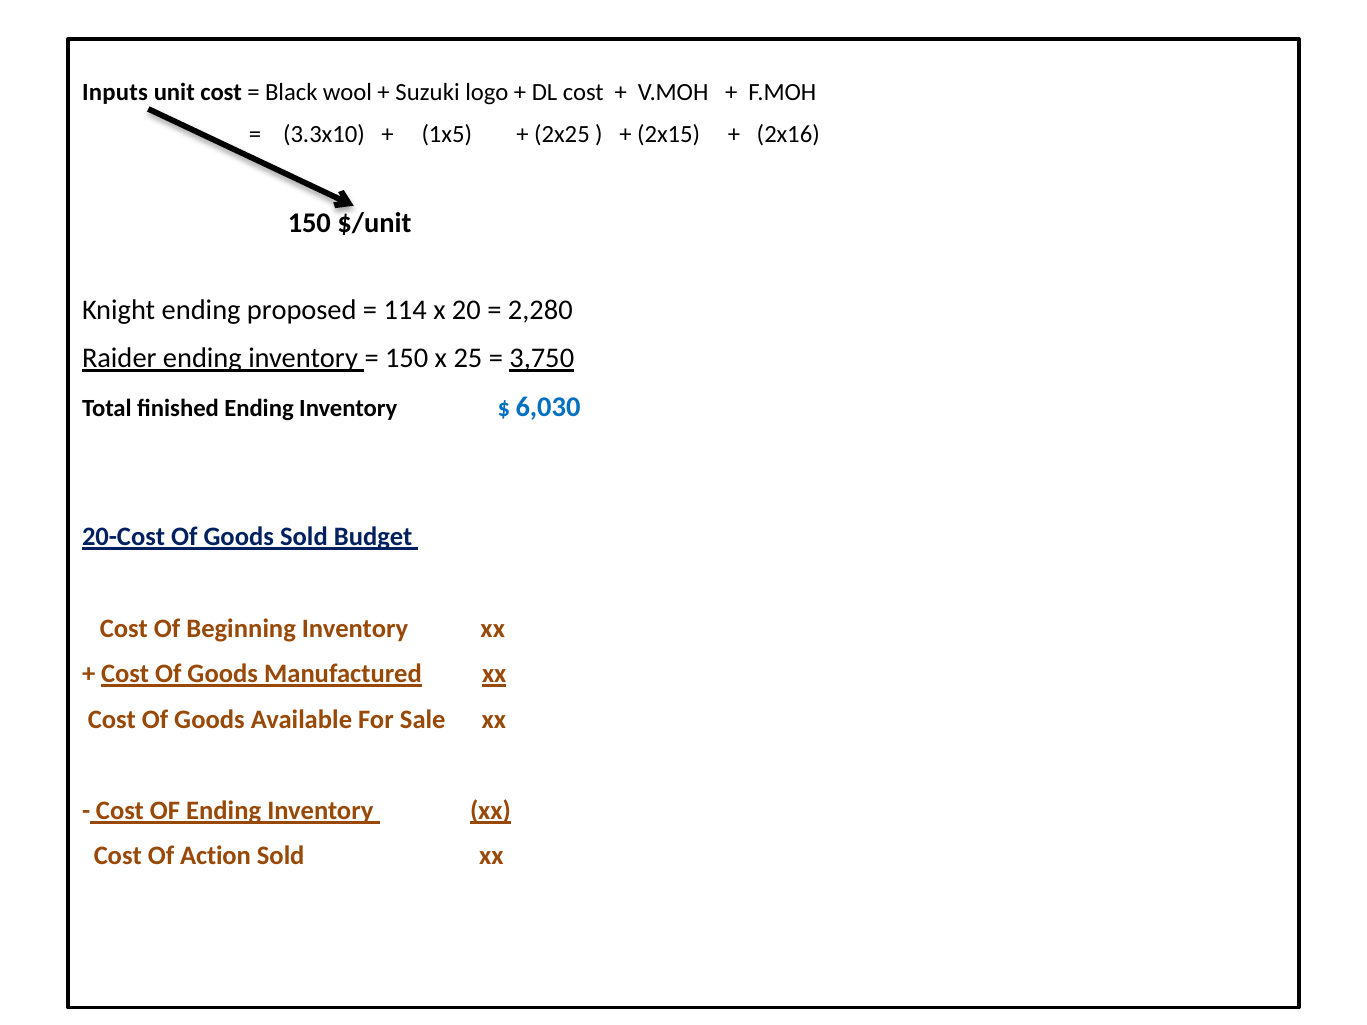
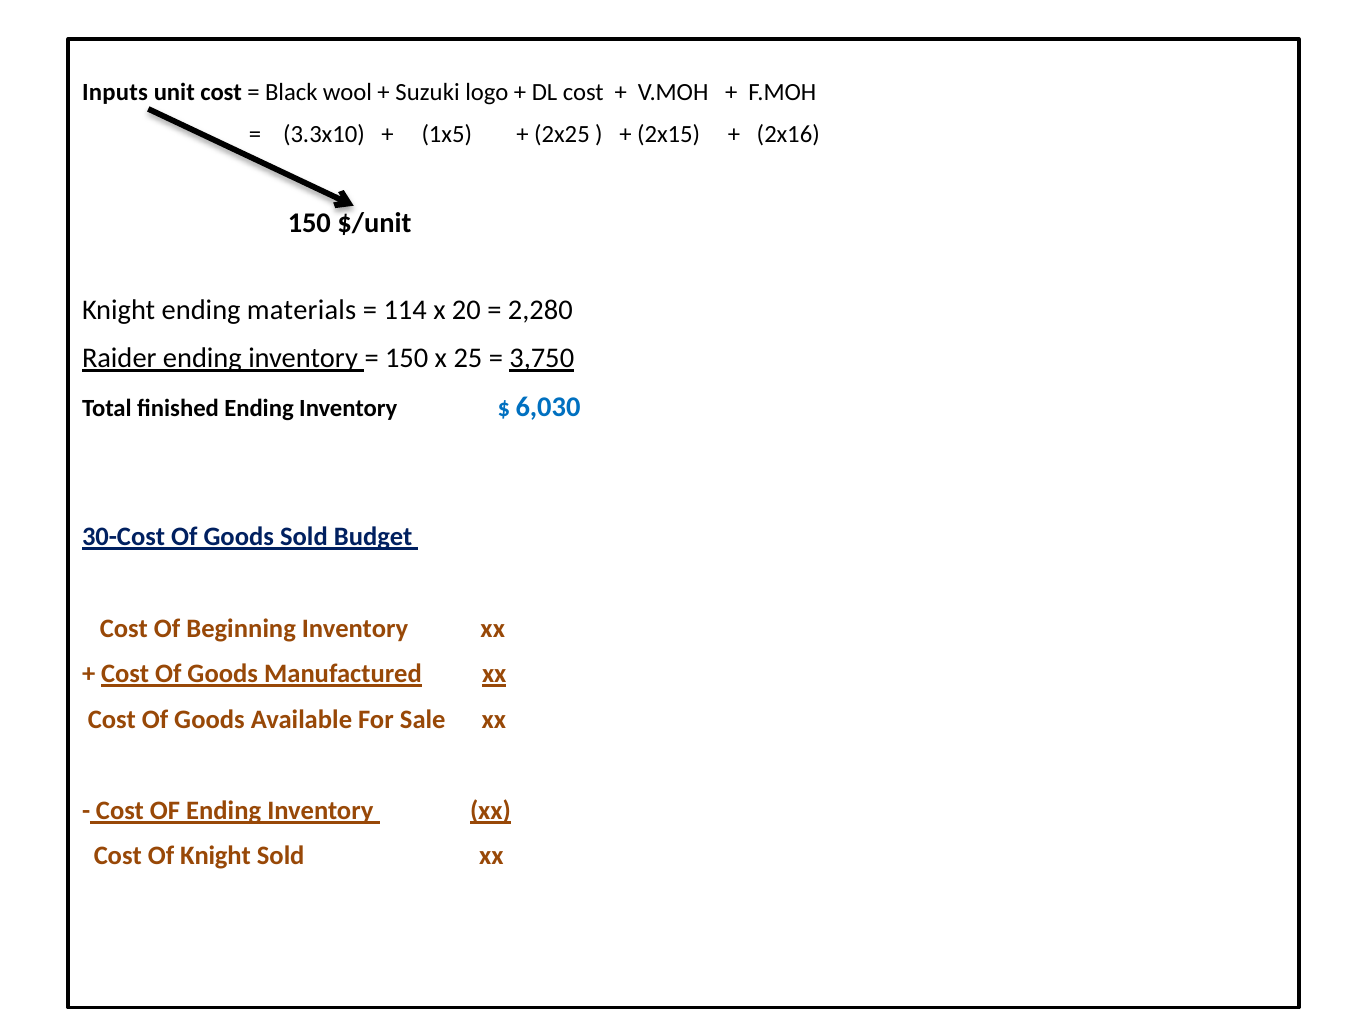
proposed: proposed -> materials (302, 310)
20-Cost: 20-Cost -> 30-Cost (124, 537)
Of Action: Action -> Knight (215, 856)
